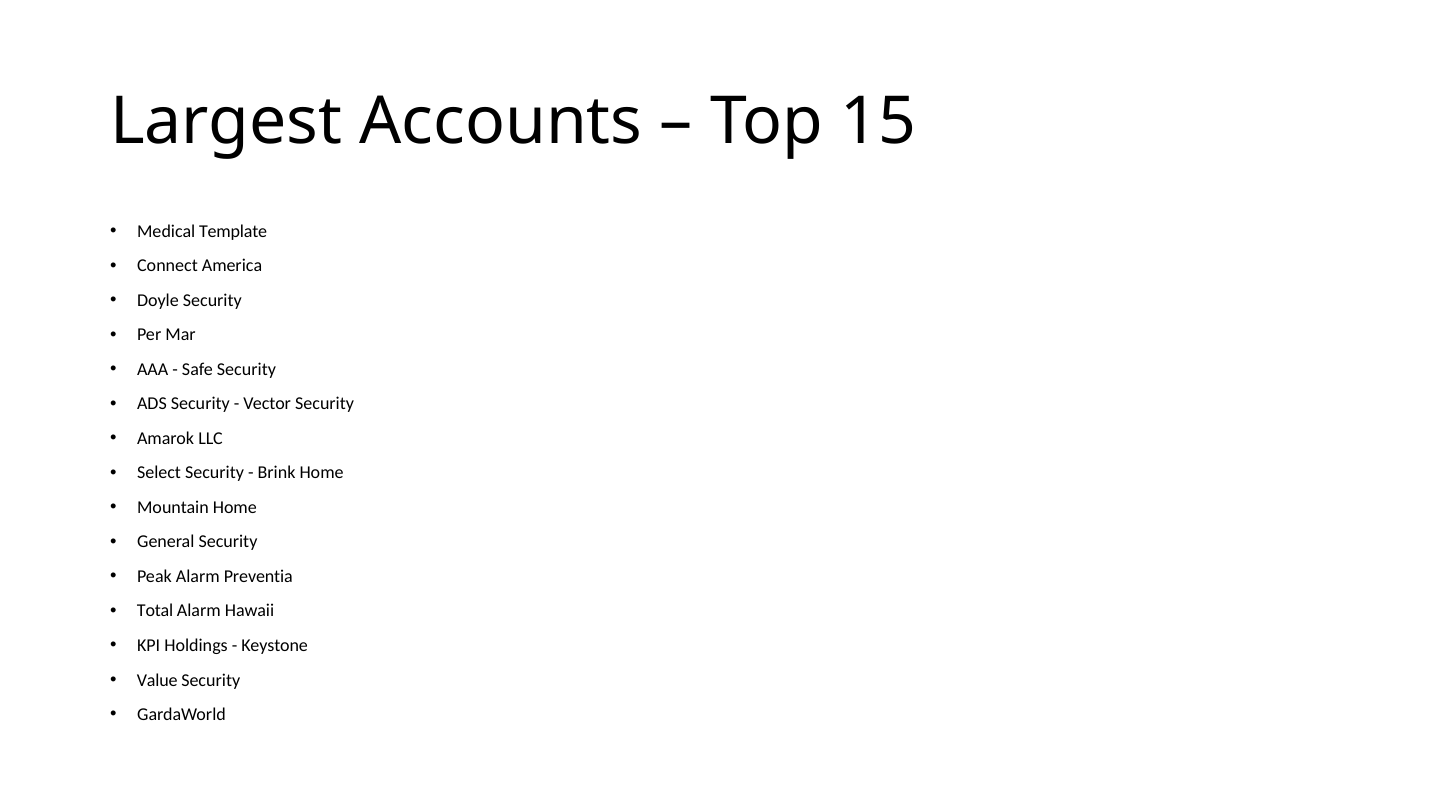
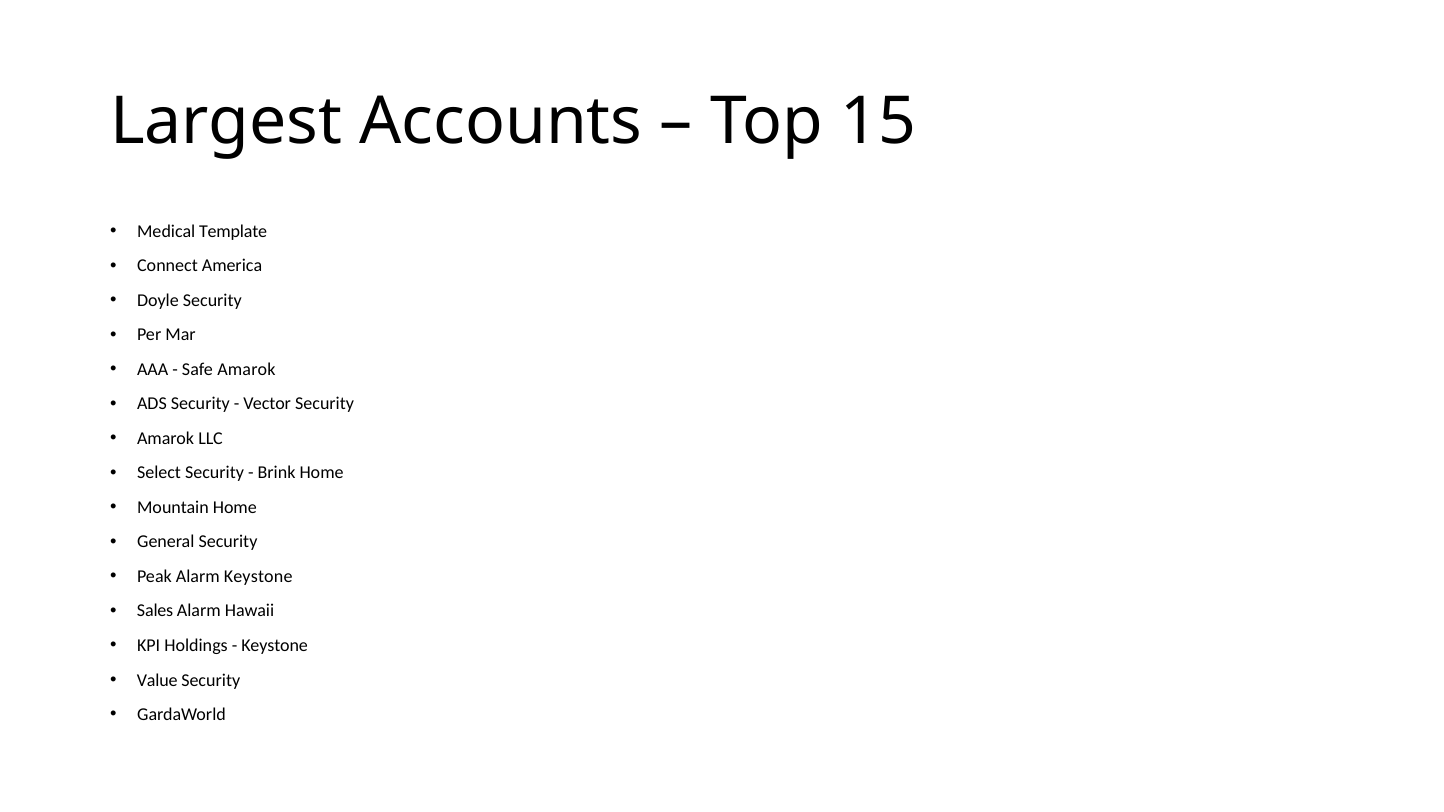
Safe Security: Security -> Amarok (246, 369)
Alarm Preventia: Preventia -> Keystone (258, 577)
Total: Total -> Sales (155, 611)
